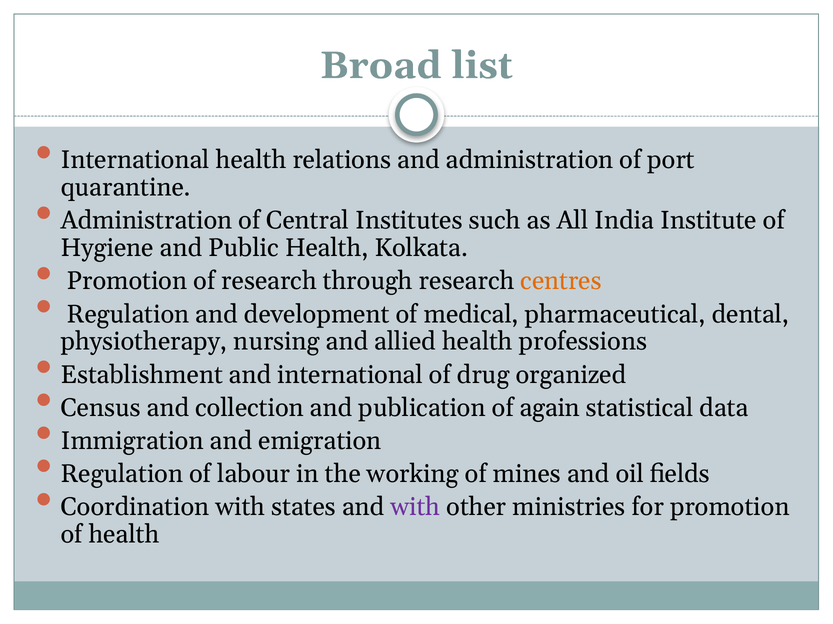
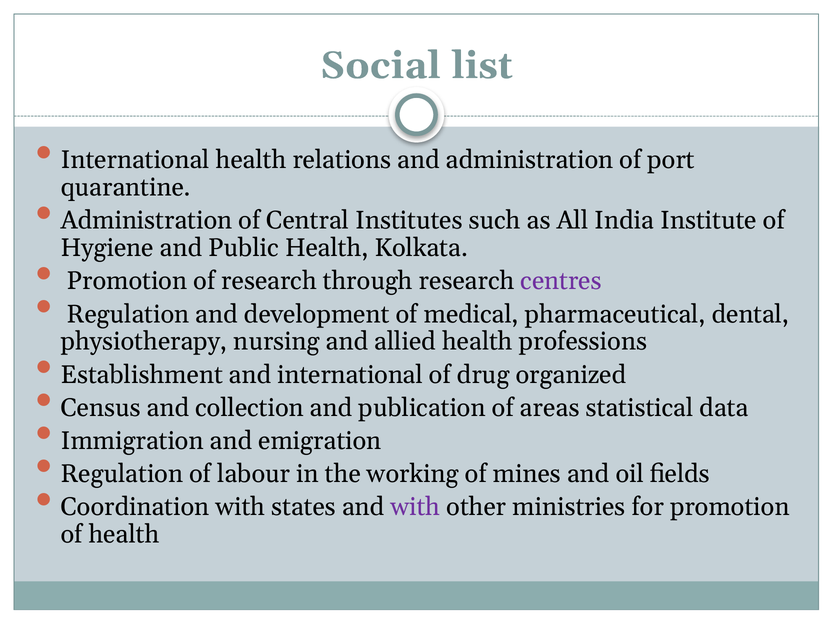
Broad: Broad -> Social (380, 66)
centres colour: orange -> purple (561, 281)
again: again -> areas (550, 408)
